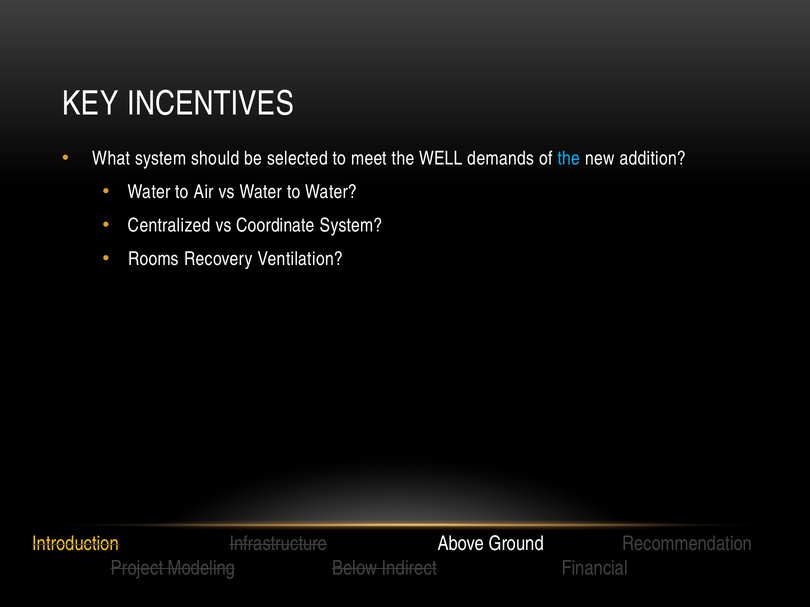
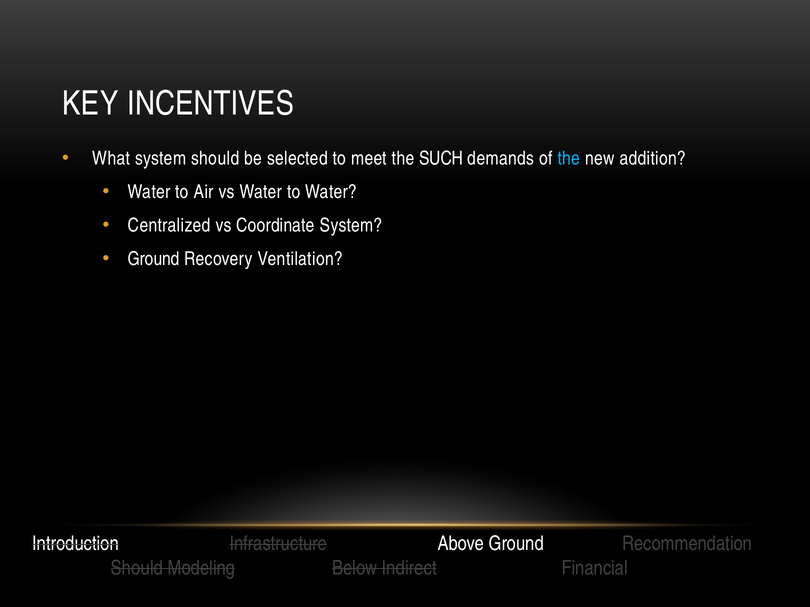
WELL: WELL -> SUCH (441, 159)
Rooms: Rooms -> Ground (154, 259)
Introduction colour: yellow -> white (76, 544)
Project: Project -> Should (137, 568)
